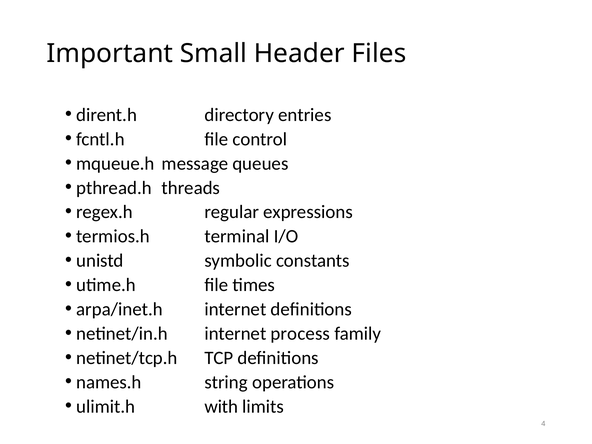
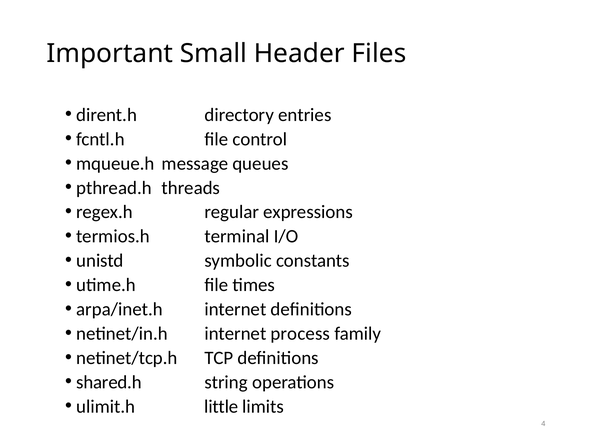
names.h: names.h -> shared.h (109, 382)
with: with -> little (221, 407)
